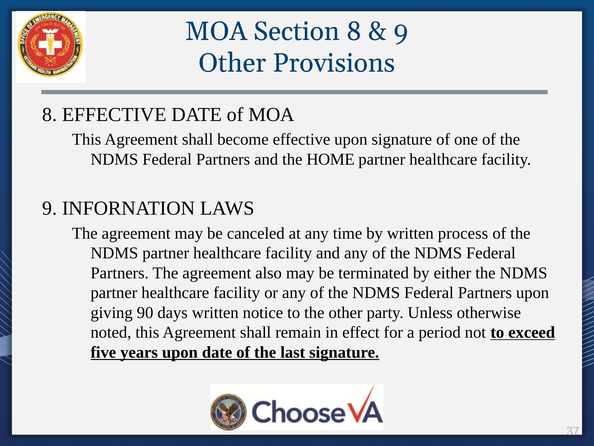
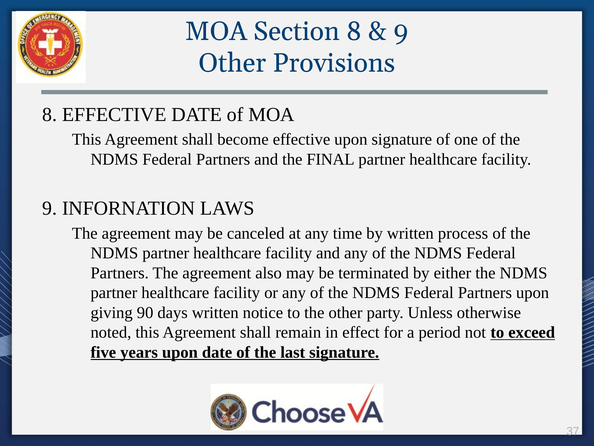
HOME: HOME -> FINAL (331, 159)
